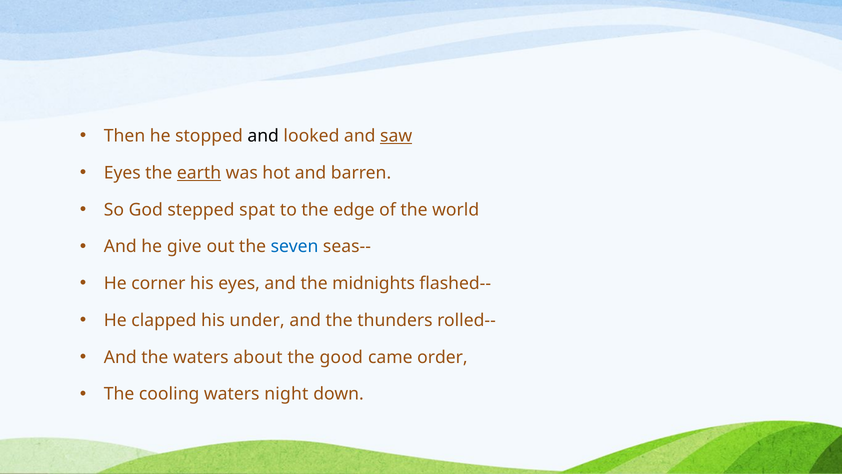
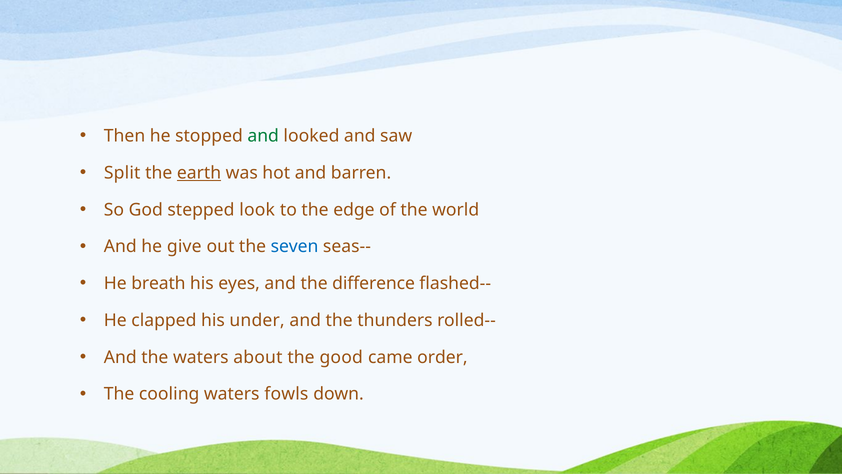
and colour: black -> green (263, 136)
saw underline: present -> none (396, 136)
Eyes: Eyes -> Split (122, 173)
spat: spat -> look (257, 210)
corner: corner -> breath (158, 283)
midnights: midnights -> difference (374, 283)
night: night -> fowls (286, 394)
